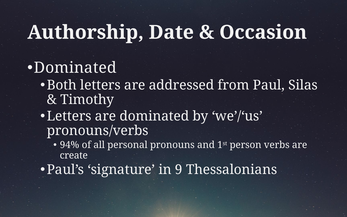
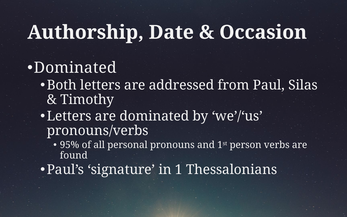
94%: 94% -> 95% (70, 145)
create: create -> found (74, 155)
9: 9 -> 1 (179, 170)
